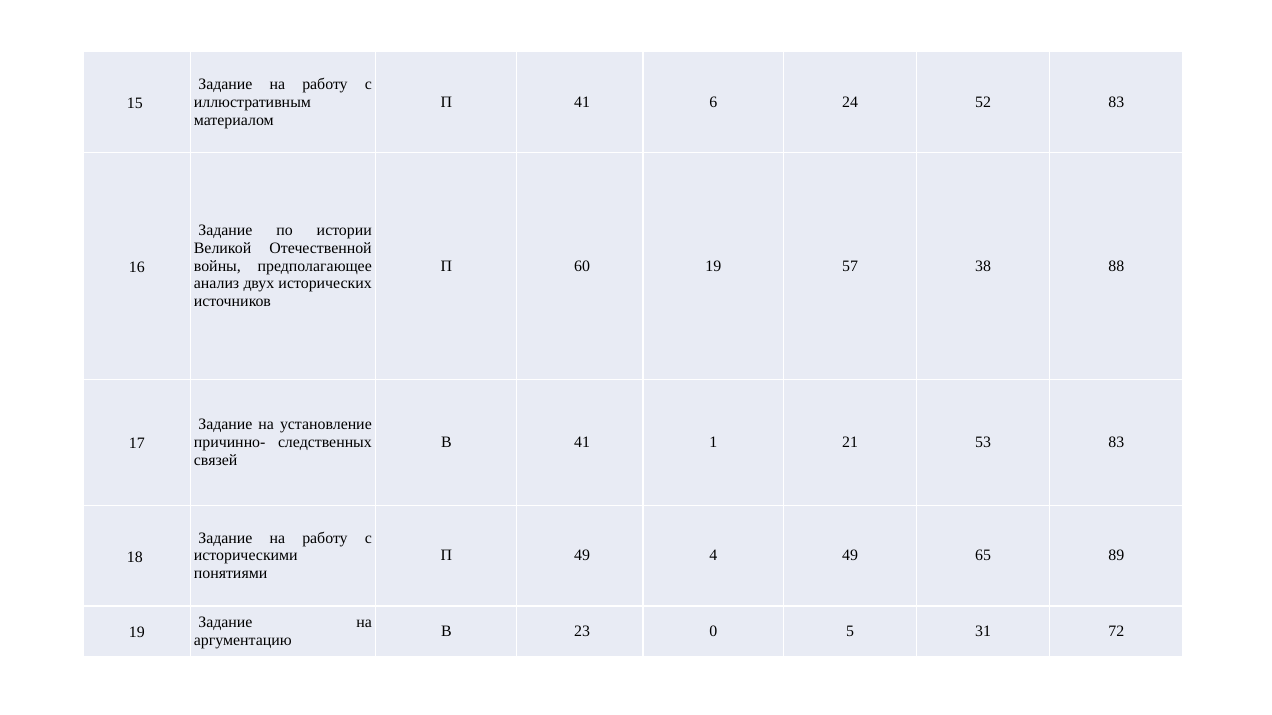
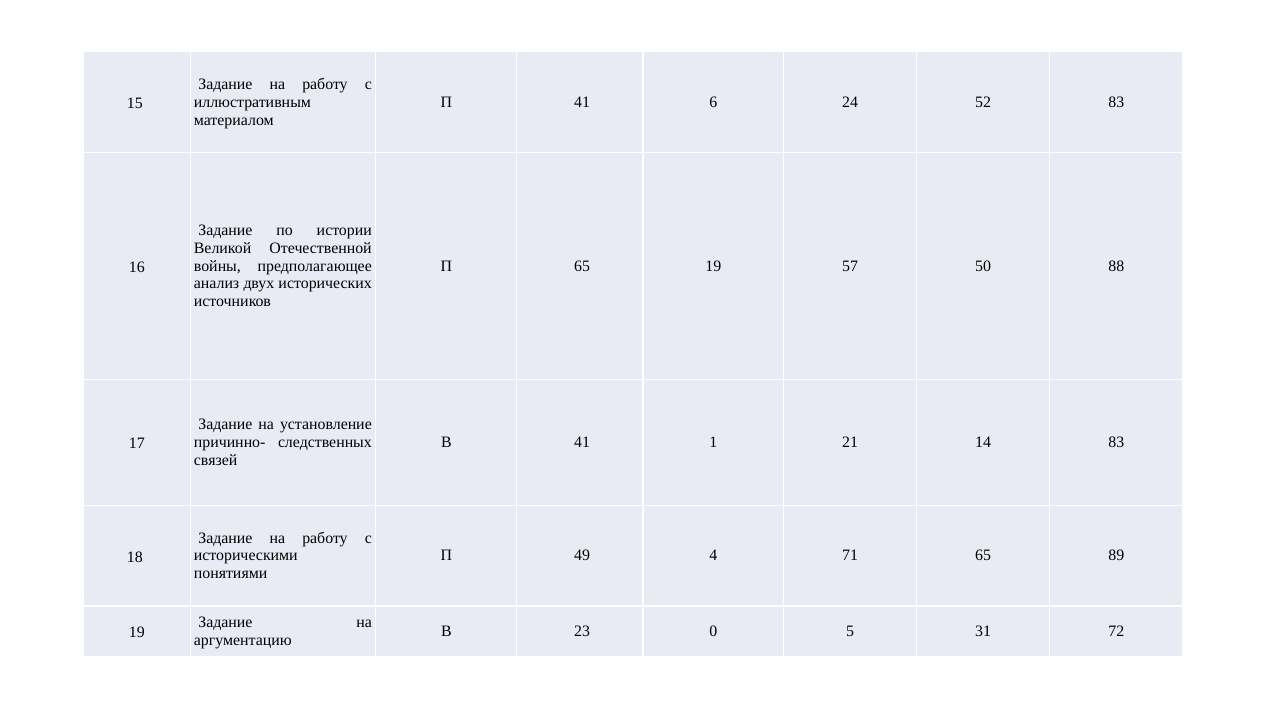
П 60: 60 -> 65 (582, 266)
38: 38 -> 50 (983, 266)
53: 53 -> 14 (983, 443)
4 49: 49 -> 71 (850, 556)
